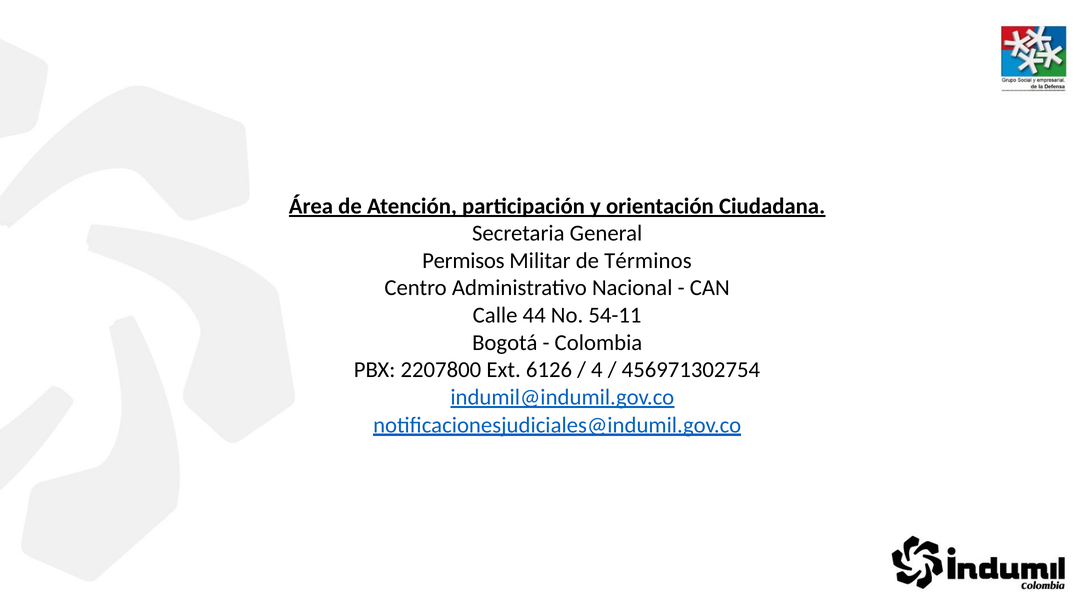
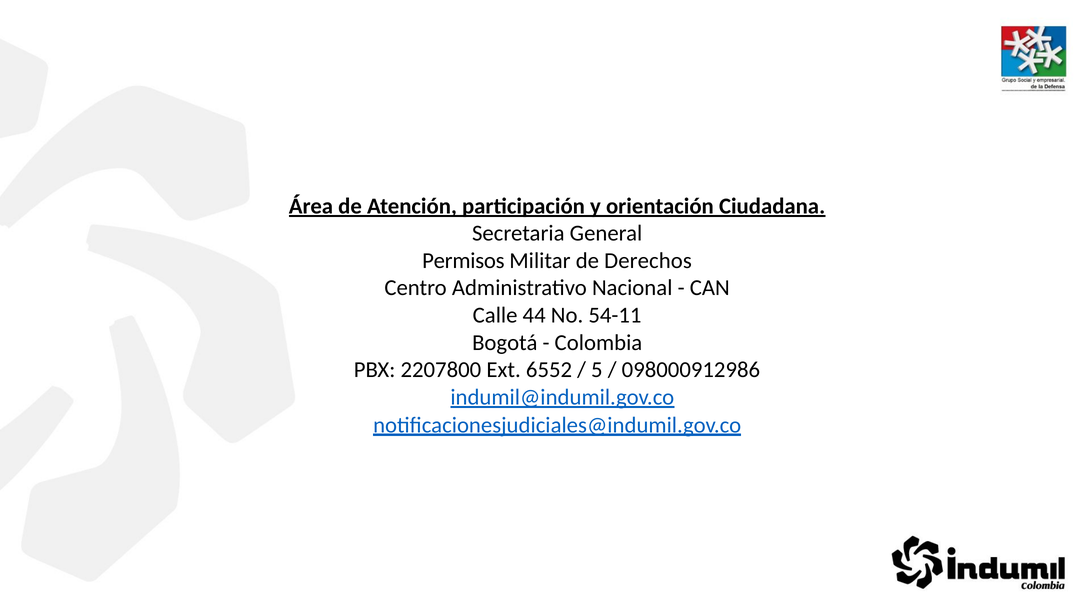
Términos: Términos -> Derechos (648, 261)
6126: 6126 -> 6552 (549, 370)
4: 4 -> 5 (597, 370)
456971302754: 456971302754 -> 098000912986 (691, 370)
